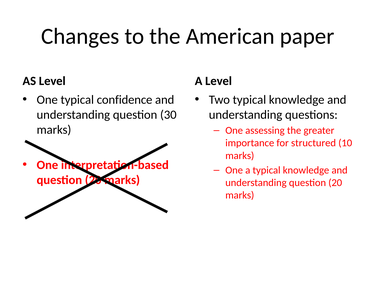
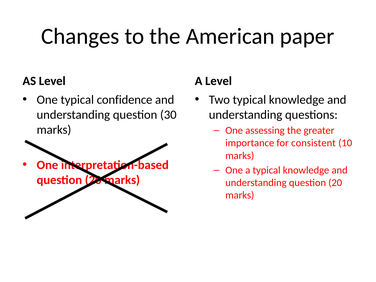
structured: structured -> consistent (313, 143)
